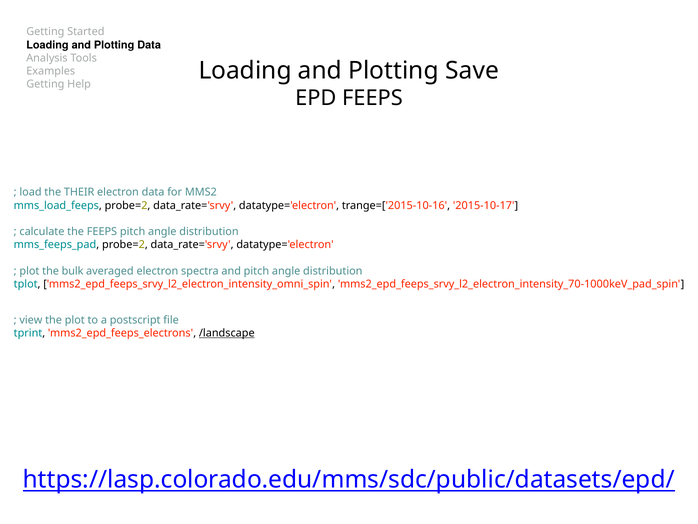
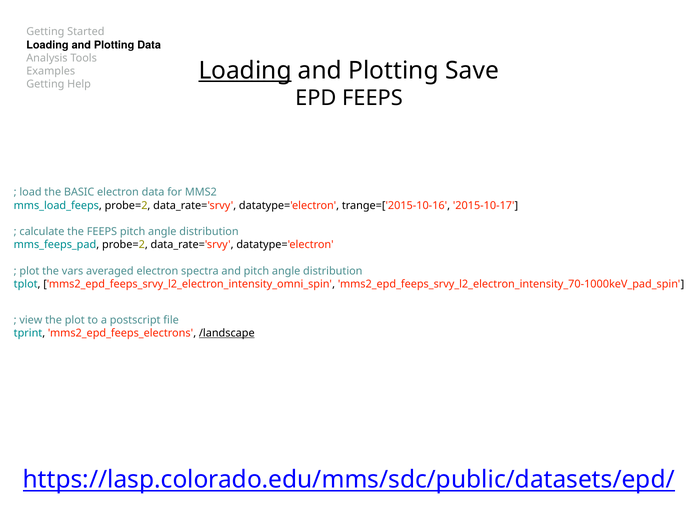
Loading underline: none -> present (245, 70)
THEIR: THEIR -> BASIC (79, 192)
bulk: bulk -> vars (73, 271)
